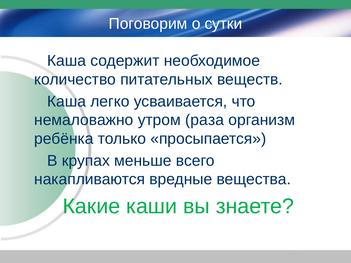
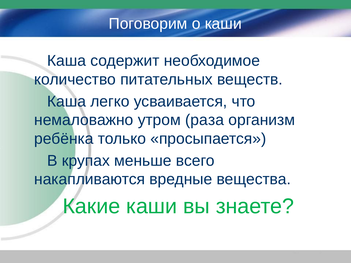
о сутки: сутки -> каши (223, 24)
